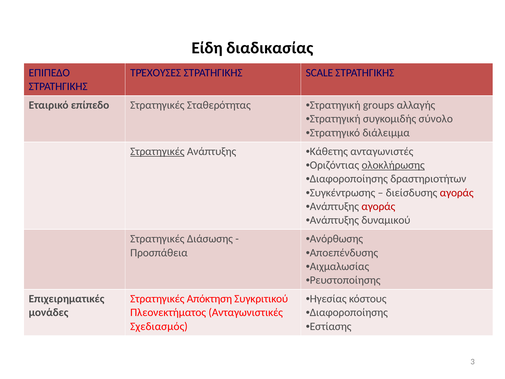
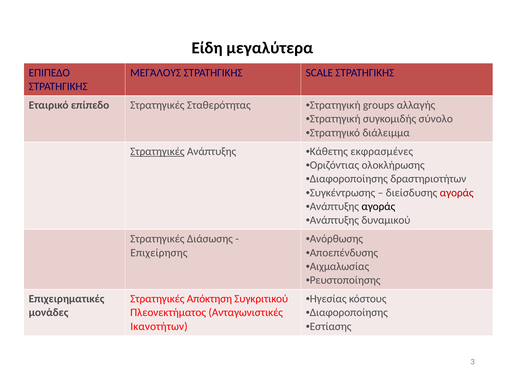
διαδικασίας: διαδικασίας -> μεγαλύτερα (270, 48)
ΤΡΈΧΟΥΣΕΣ: ΤΡΈΧΟΥΣΕΣ -> ΜΕΓΆΛΟΥΣ (156, 73)
ανταγωνιστές: ανταγωνιστές -> εκφρασμένες (382, 151)
ολοκλήρωσης underline: present -> none (393, 165)
αγοράς colour: red -> black (378, 206)
Προσπάθεια: Προσπάθεια -> Επιχείρησης (159, 252)
Σχεδιασμός: Σχεδιασμός -> Ικανοτήτων (159, 326)
